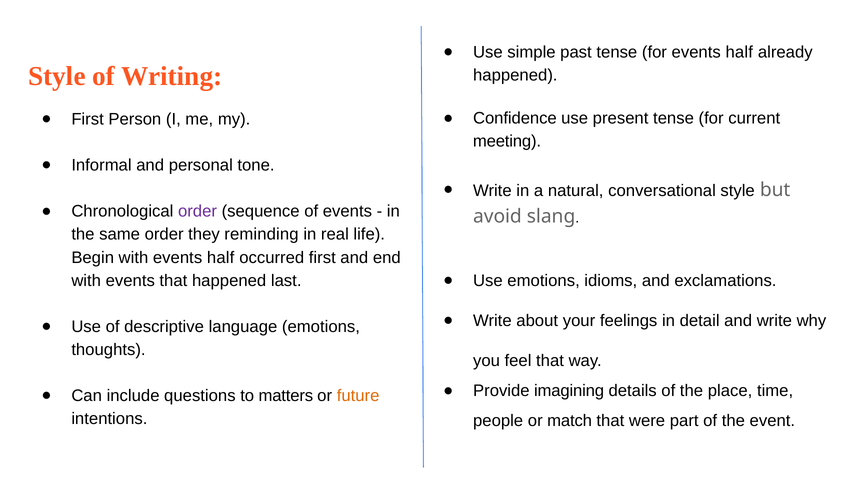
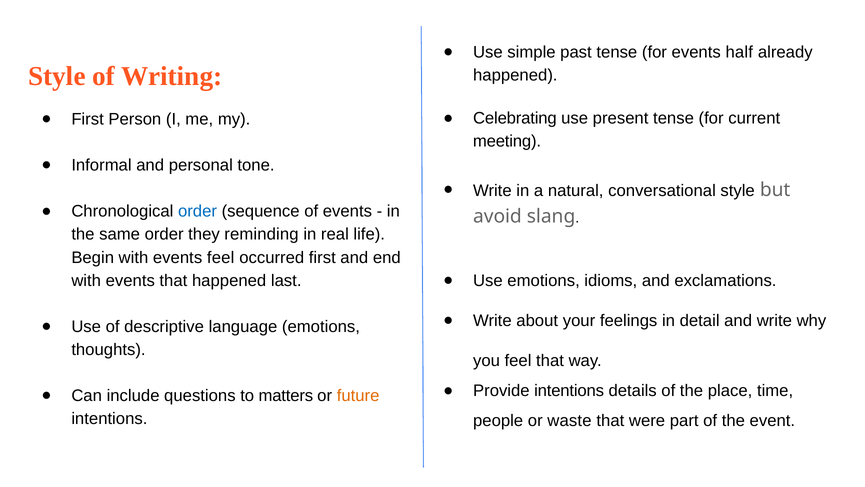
Confidence: Confidence -> Celebrating (515, 118)
order colour: purple -> blue (198, 211)
with events half: half -> feel (221, 257)
Provide imagining: imagining -> intentions (569, 391)
match: match -> waste (569, 421)
